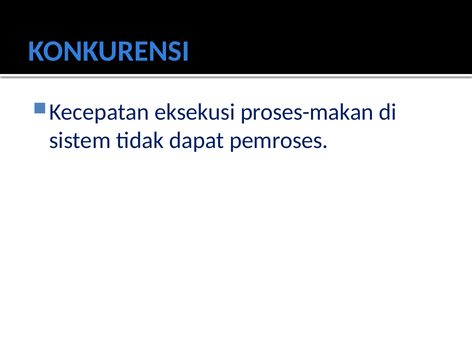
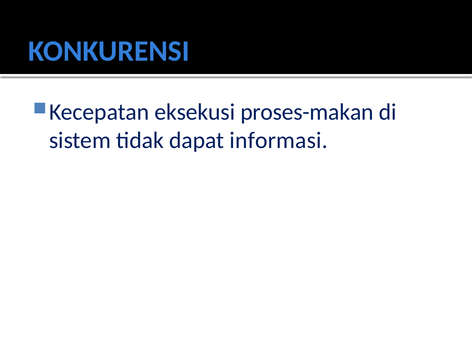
pemroses: pemroses -> informasi (279, 140)
